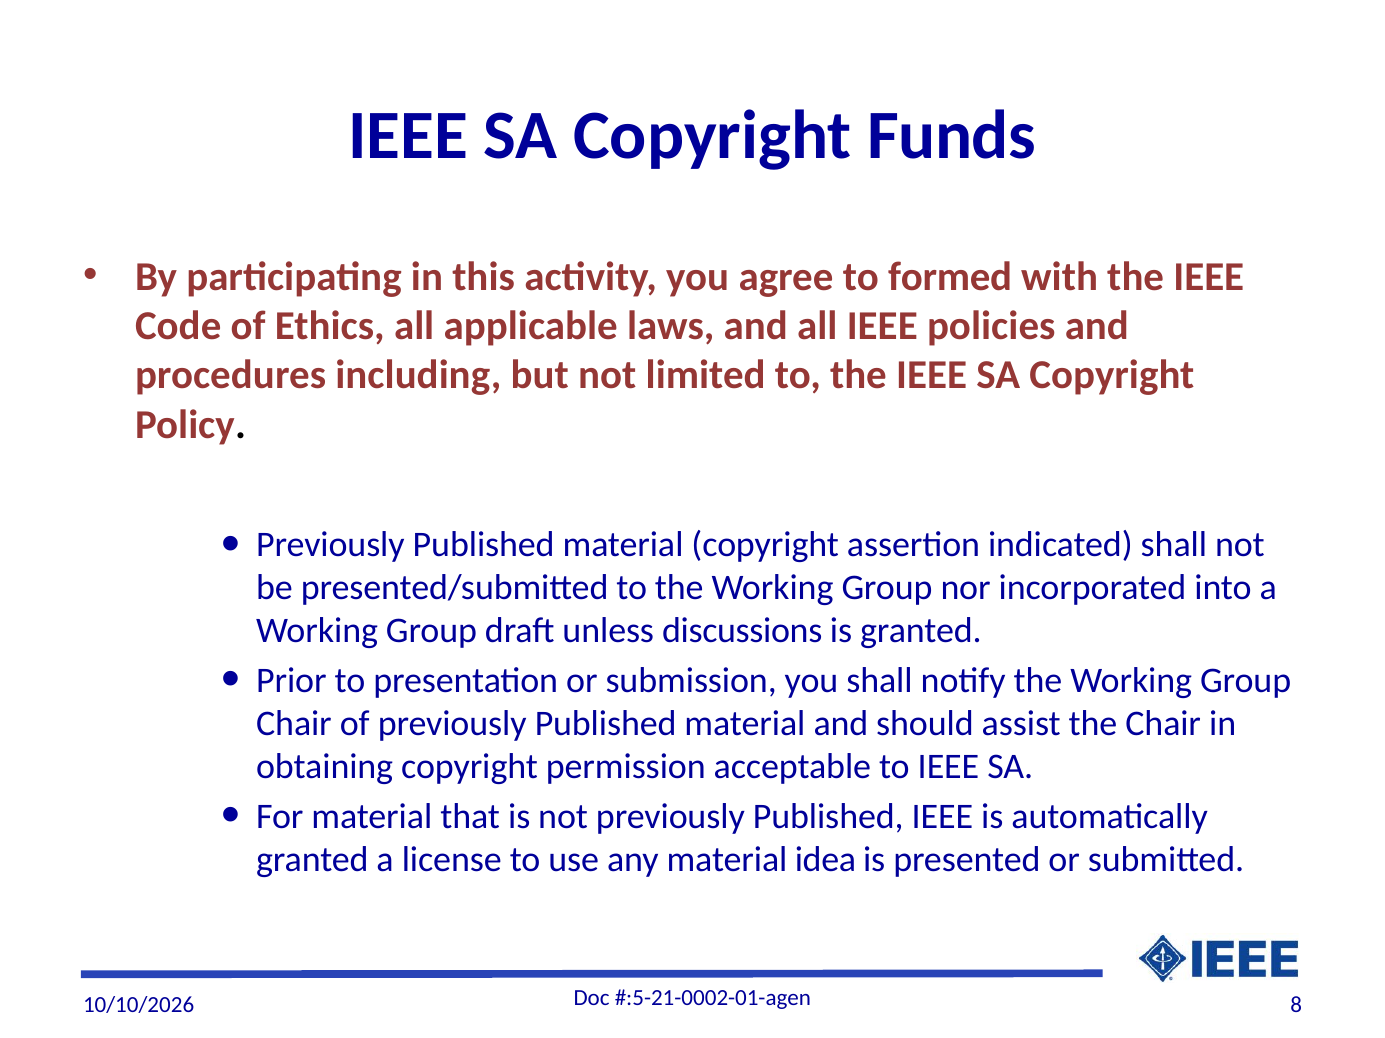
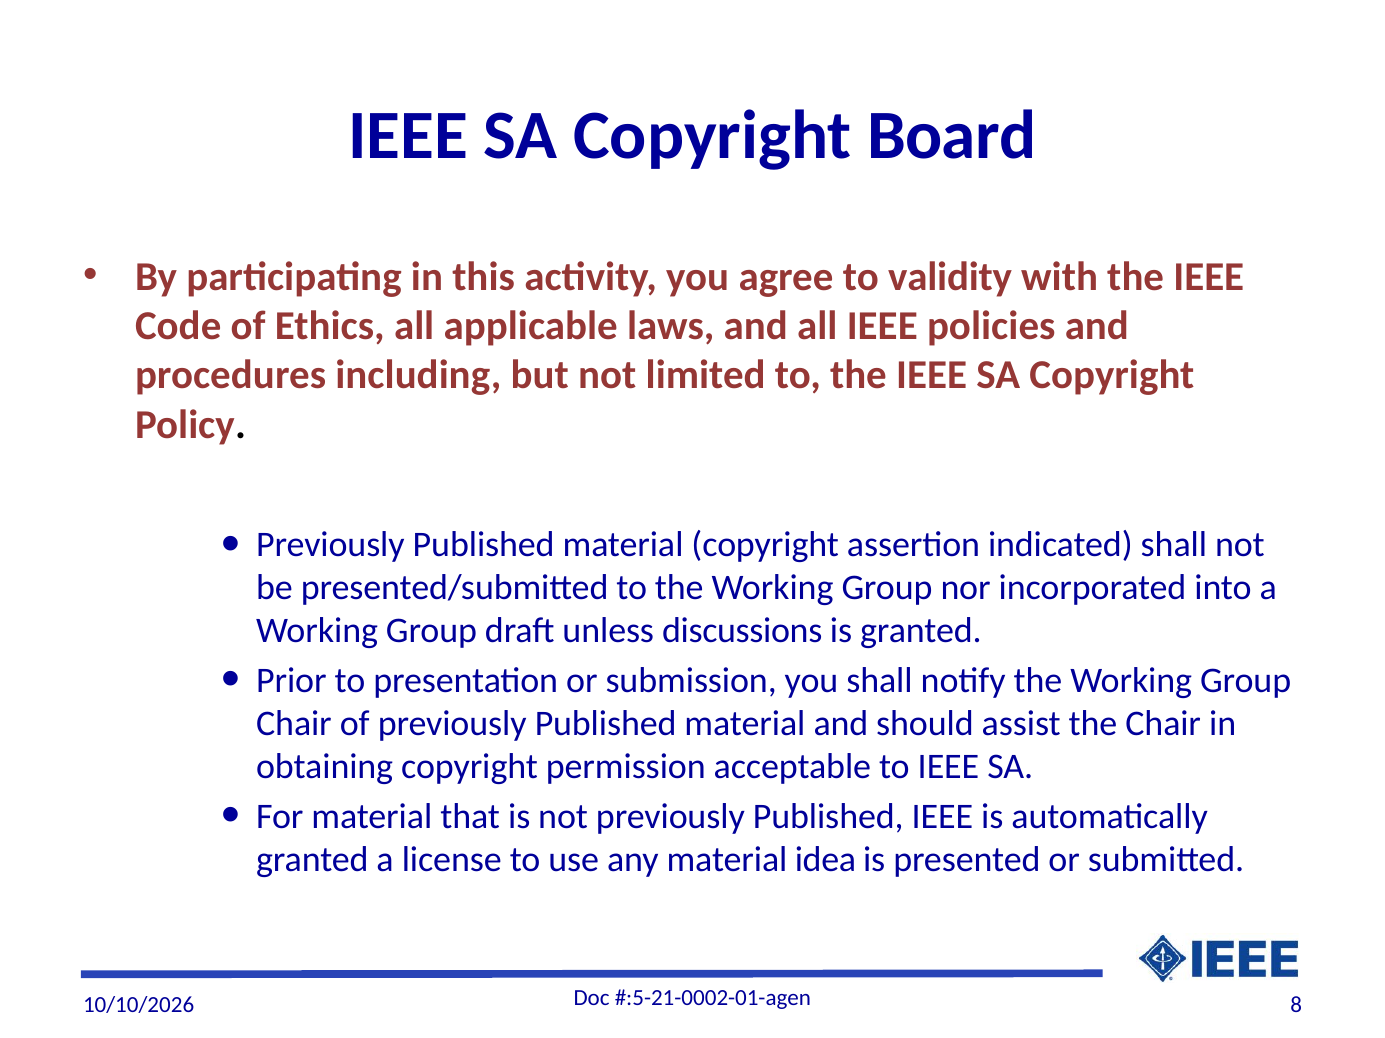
Funds: Funds -> Board (952, 136)
formed: formed -> validity (950, 277)
